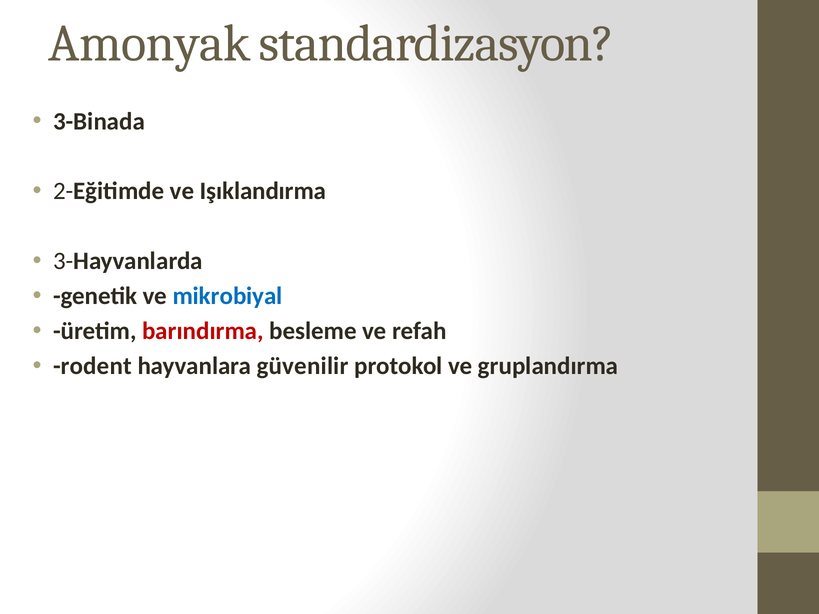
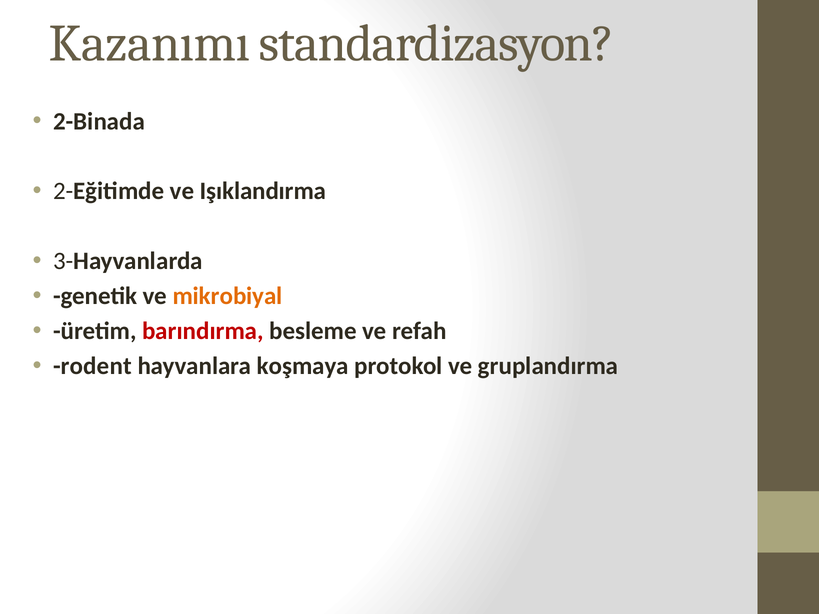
Amonyak: Amonyak -> Kazanımı (150, 44)
3-Binada: 3-Binada -> 2-Binada (99, 121)
mikrobiyal colour: blue -> orange (228, 296)
güvenilir: güvenilir -> koşmaya (303, 366)
